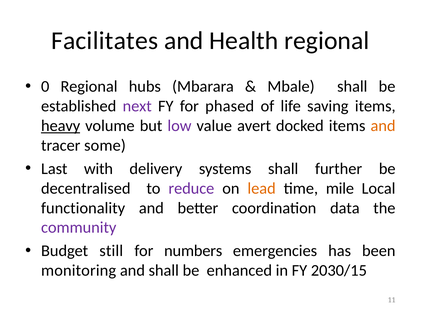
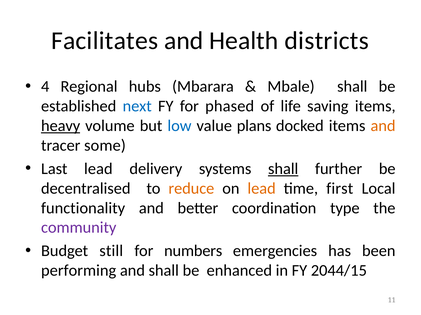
Health regional: regional -> districts (327, 41)
0: 0 -> 4 (45, 87)
next colour: purple -> blue (137, 106)
low colour: purple -> blue (179, 126)
avert: avert -> plans (254, 126)
Last with: with -> lead (98, 169)
shall underline: none -> present (283, 169)
reduce colour: purple -> orange (191, 189)
mile: mile -> first (340, 189)
data: data -> type (345, 208)
monitoring: monitoring -> performing (79, 271)
2030/15: 2030/15 -> 2044/15 (339, 271)
